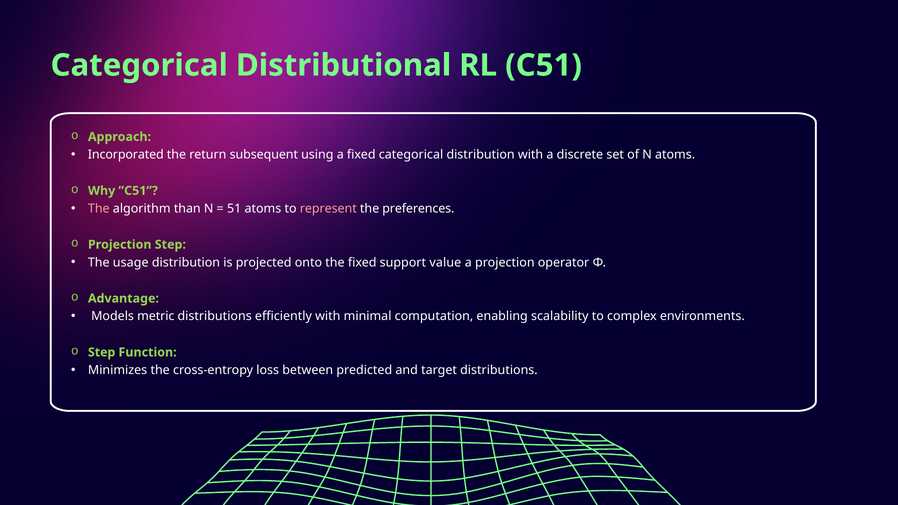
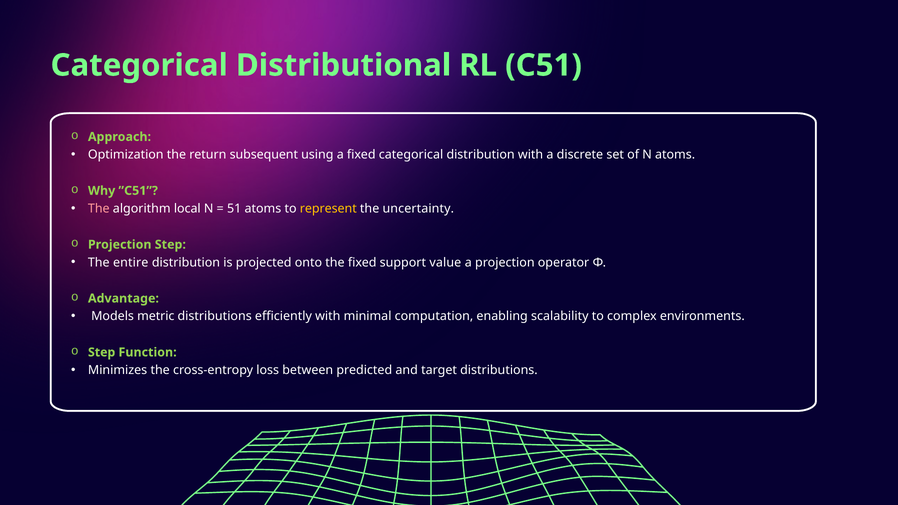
Incorporated: Incorporated -> Optimization (126, 155)
than: than -> local (187, 209)
represent colour: pink -> yellow (328, 209)
preferences: preferences -> uncertainty (418, 209)
usage: usage -> entire (131, 263)
